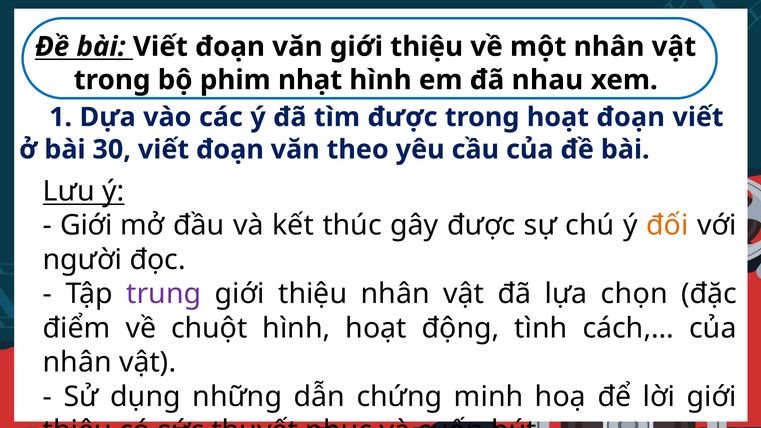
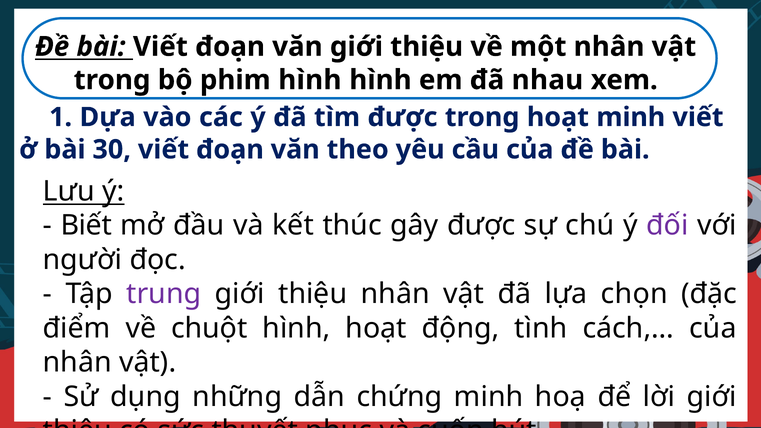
phim nhạt: nhạt -> hình (310, 80)
hoạt đoạn: đoạn -> minh (631, 117)
Giới: Giới -> Biết (86, 226)
đối colour: orange -> purple (667, 226)
